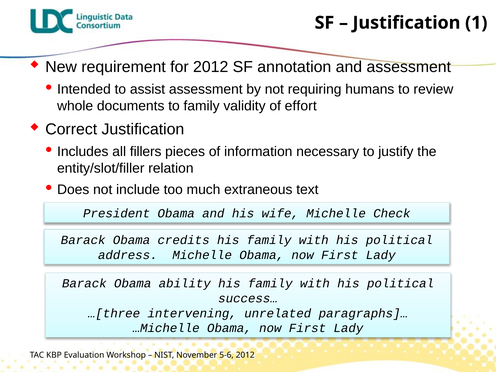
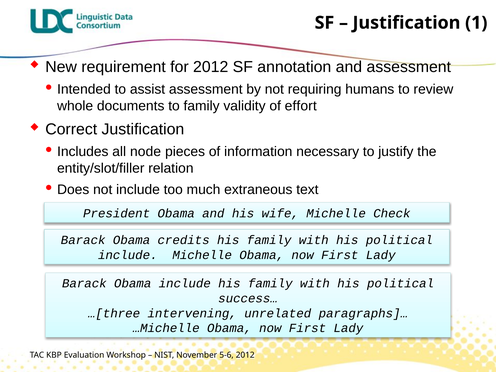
fillers: fillers -> node (146, 152)
address: address -> include (128, 255)
Obama ability: ability -> include (185, 284)
